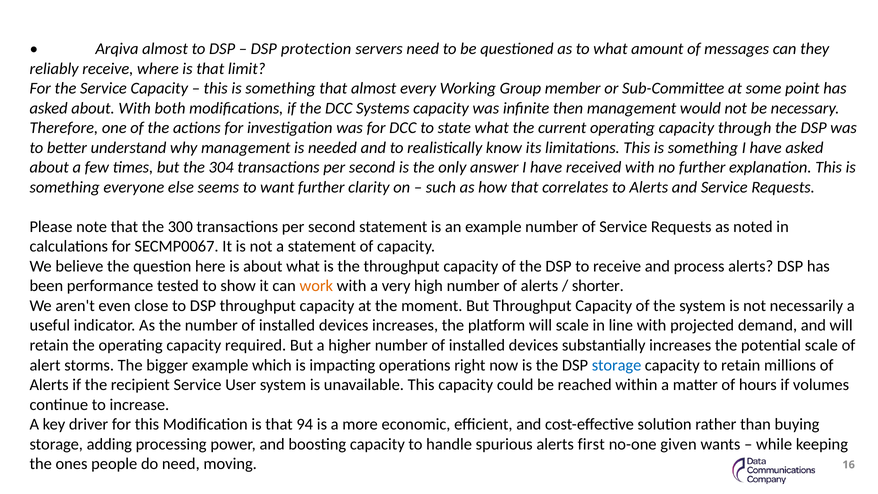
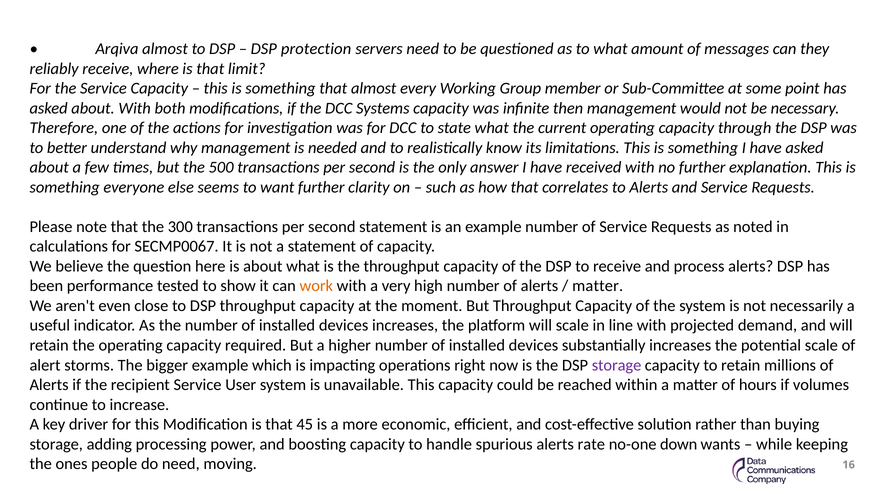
304: 304 -> 500 (221, 167)
shorter: shorter -> matter (598, 286)
storage colour: blue -> purple (617, 365)
94: 94 -> 45 (305, 424)
first: first -> rate (591, 444)
given: given -> down (679, 444)
